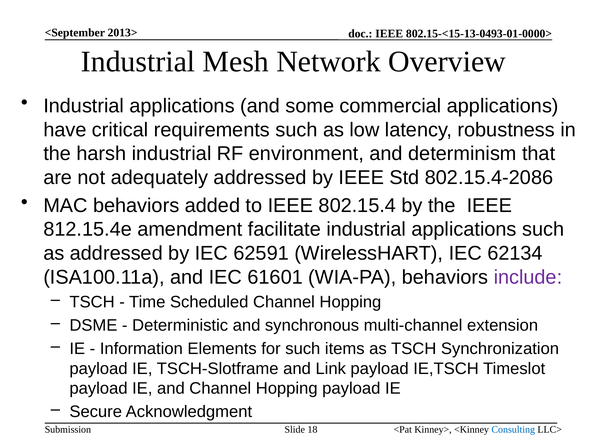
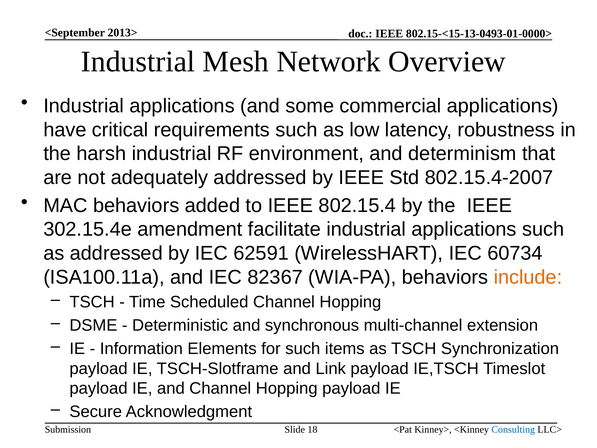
802.15.4-2086: 802.15.4-2086 -> 802.15.4-2007 (489, 178)
812.15.4e: 812.15.4e -> 302.15.4e (88, 229)
62134: 62134 -> 60734 (515, 253)
61601: 61601 -> 82367 (275, 277)
include colour: purple -> orange (528, 277)
